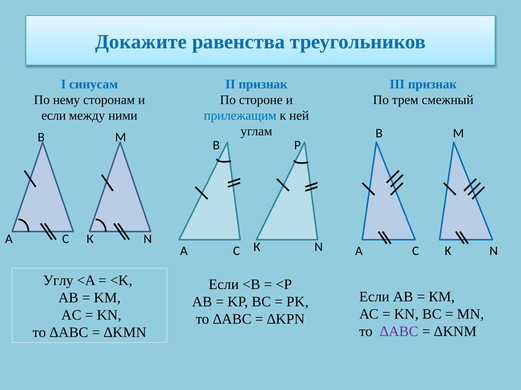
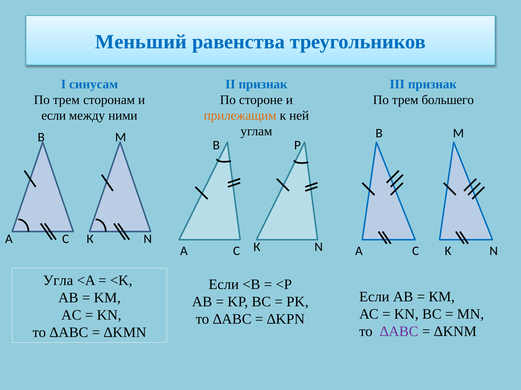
Докажите: Докажите -> Меньший (141, 42)
нему: нему -> трем (66, 100)
смежный: смежный -> большего (448, 100)
прилежащим colour: blue -> orange (240, 116)
Углу: Углу -> Угла (58, 281)
